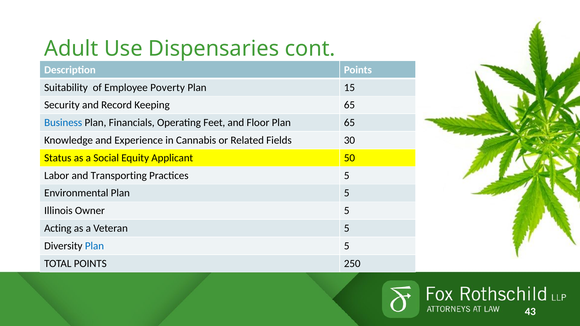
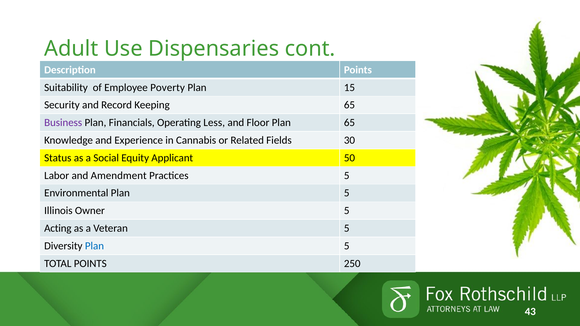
Business colour: blue -> purple (63, 123)
Feet: Feet -> Less (214, 123)
Transporting: Transporting -> Amendment (119, 176)
